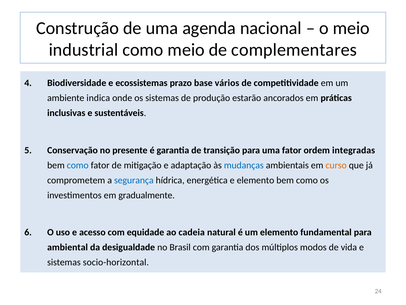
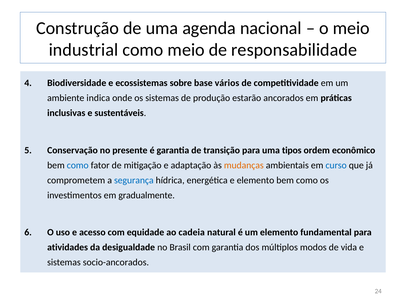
complementares: complementares -> responsabilidade (294, 50)
prazo: prazo -> sobre (181, 83)
uma fator: fator -> tipos (292, 150)
integradas: integradas -> econômico (354, 150)
mudanças colour: blue -> orange (244, 165)
curso colour: orange -> blue (336, 165)
ambiental: ambiental -> atividades (68, 247)
socio-horizontal: socio-horizontal -> socio-ancorados (116, 262)
